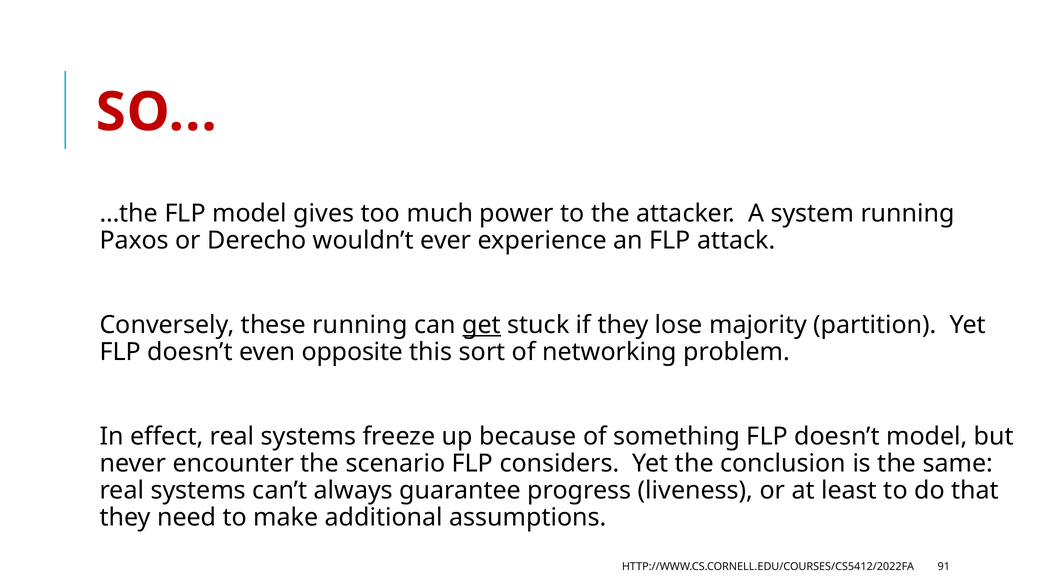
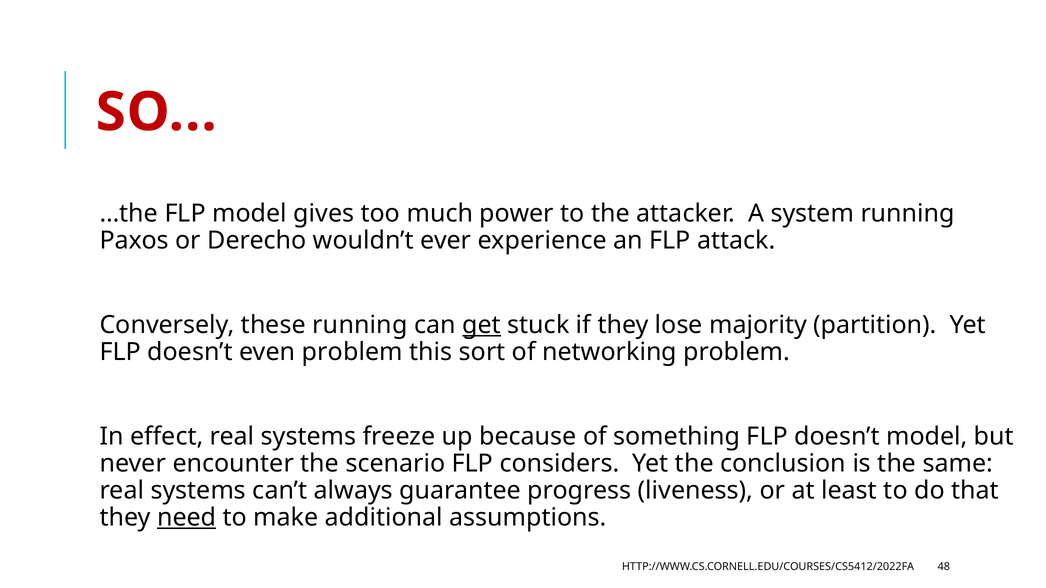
even opposite: opposite -> problem (352, 352)
need underline: none -> present (187, 518)
91: 91 -> 48 (944, 567)
